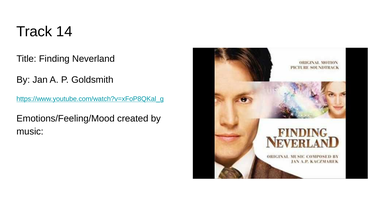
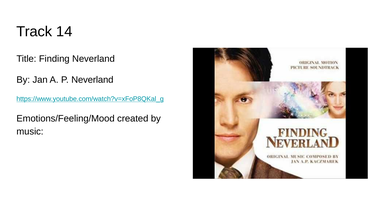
P Goldsmith: Goldsmith -> Neverland (92, 80)
